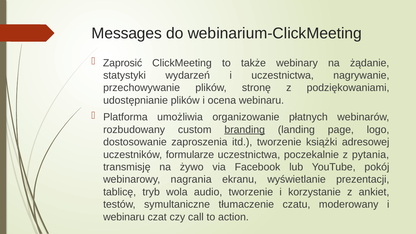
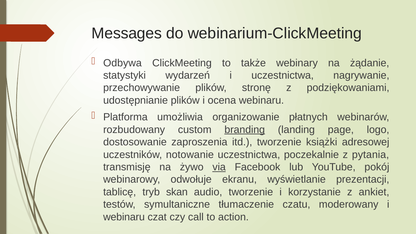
Zaprosić: Zaprosić -> Odbywa (122, 63)
formularze: formularze -> notowanie (190, 155)
via underline: none -> present (219, 167)
nagrania: nagrania -> odwołuje (191, 180)
wola: wola -> skan (177, 192)
